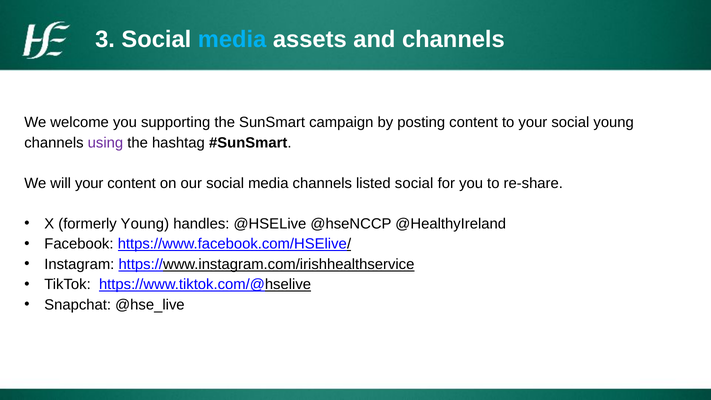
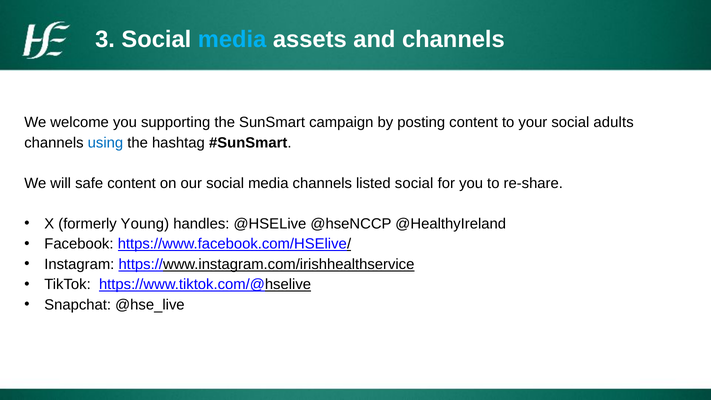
social young: young -> adults (614, 122)
using colour: purple -> blue (105, 143)
will your: your -> safe (89, 183)
